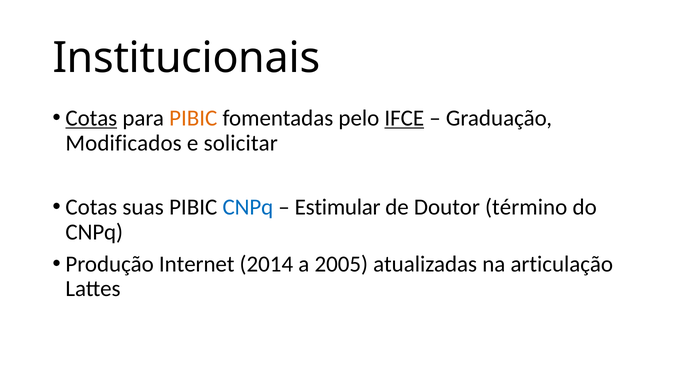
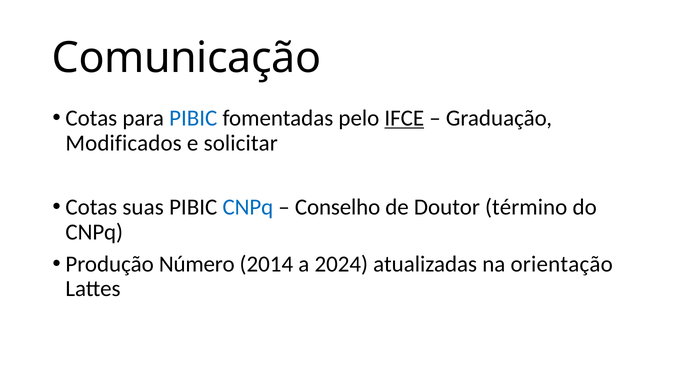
Institucionais: Institucionais -> Comunicação (186, 58)
Cotas underline: present -> none (91, 118)
PIBIC colour: orange -> blue (193, 118)
Estimular: Estimular -> Conselho (338, 207)
Internet: Internet -> Número (197, 264)
2005: 2005 -> 2024 (341, 264)
articulação: articulação -> orientação (562, 264)
